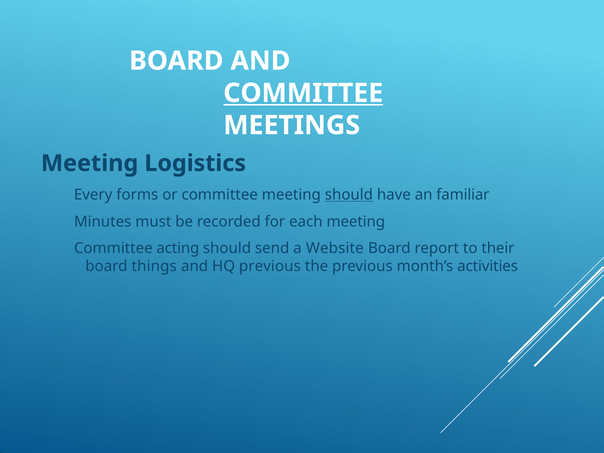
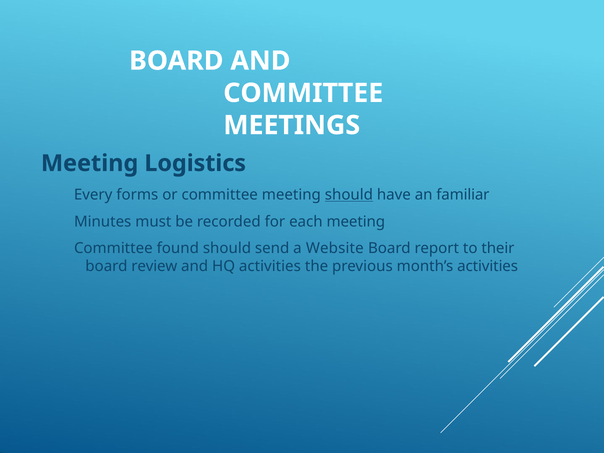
COMMITTEE underline: present -> none (303, 93)
acting: acting -> found (178, 248)
things: things -> review (154, 266)
HQ previous: previous -> activities (270, 266)
